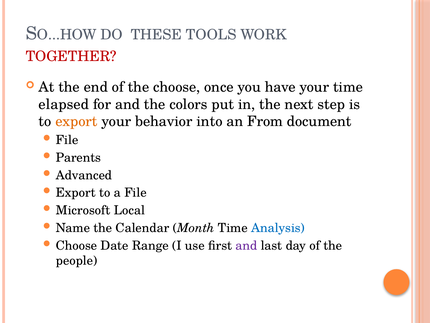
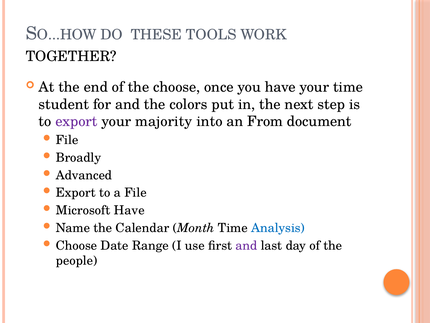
TOGETHER colour: red -> black (71, 56)
elapsed: elapsed -> student (64, 104)
export colour: orange -> purple (76, 121)
behavior: behavior -> majority (164, 121)
Parents: Parents -> Broadly (78, 157)
Microsoft Local: Local -> Have (129, 210)
